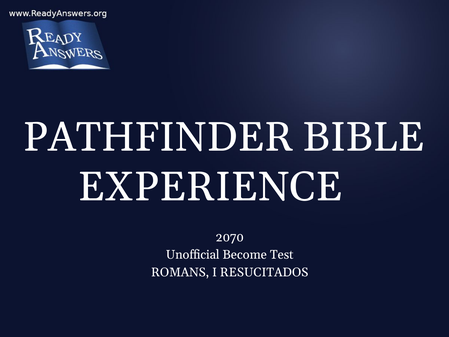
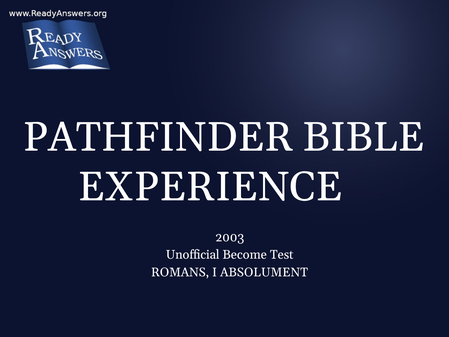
2070: 2070 -> 2003 (230, 237)
RESUCITADOS: RESUCITADOS -> ABSOLUMENT (264, 272)
